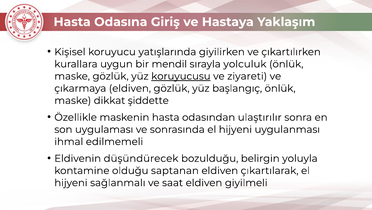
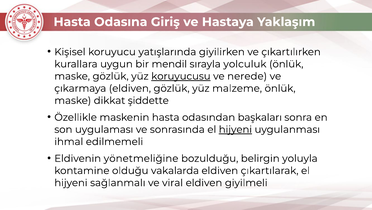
ziyareti: ziyareti -> nerede (247, 76)
başlangıç: başlangıç -> malzeme (237, 88)
ulaştırılır: ulaştırılır -> başkaları (260, 117)
hijyeni underline: none -> present (235, 129)
düşündürecek: düşündürecek -> yönetmeliğine (141, 158)
saptanan: saptanan -> vakalarda (175, 170)
saat: saat -> viral (173, 182)
